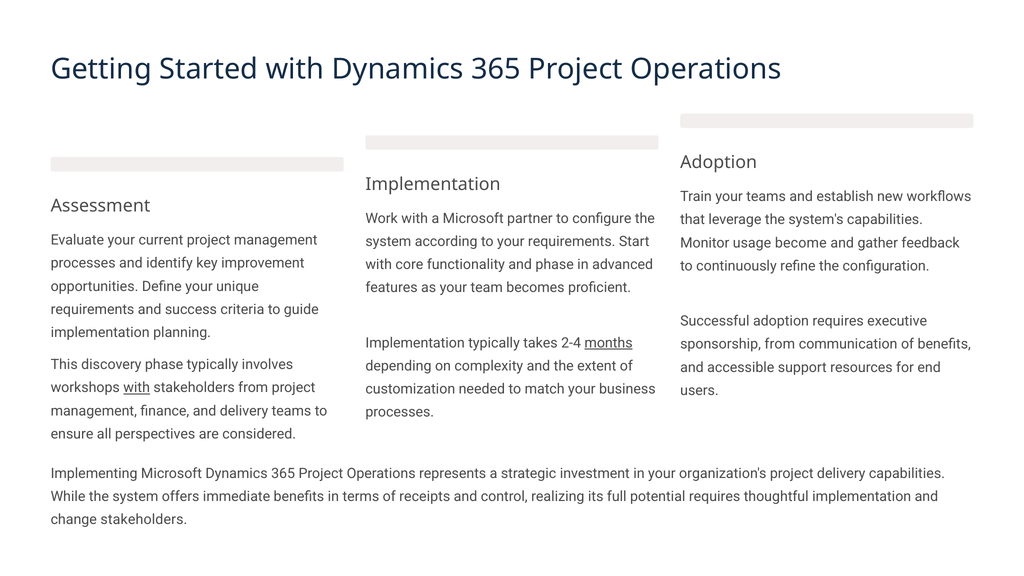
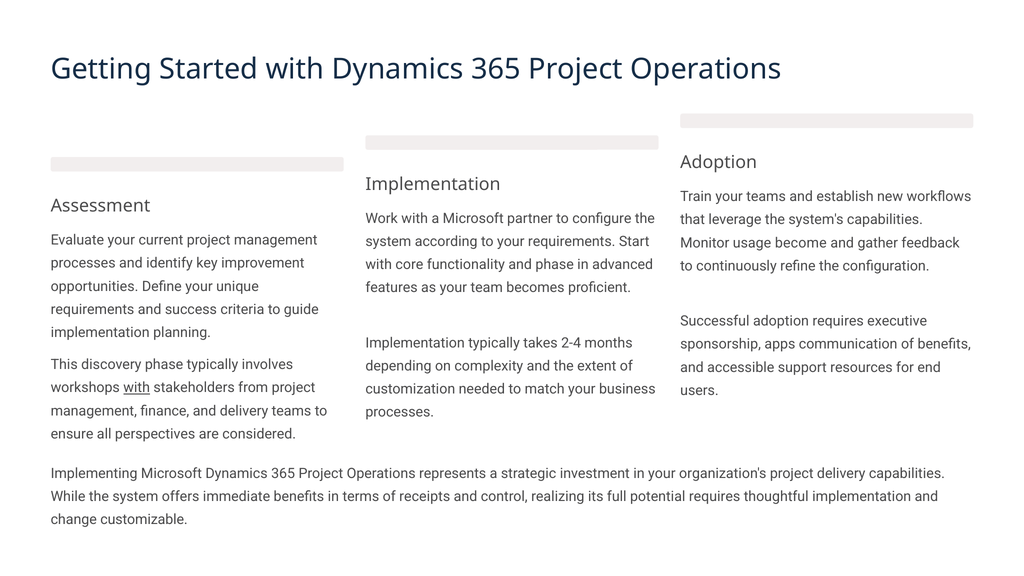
months underline: present -> none (609, 343)
sponsorship from: from -> apps (780, 344)
change stakeholders: stakeholders -> customizable (144, 520)
